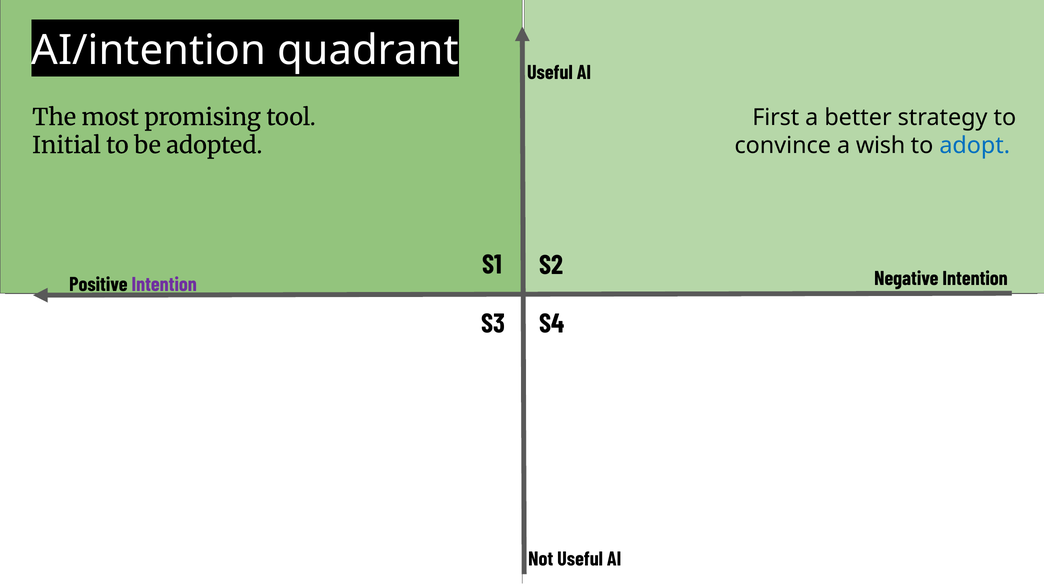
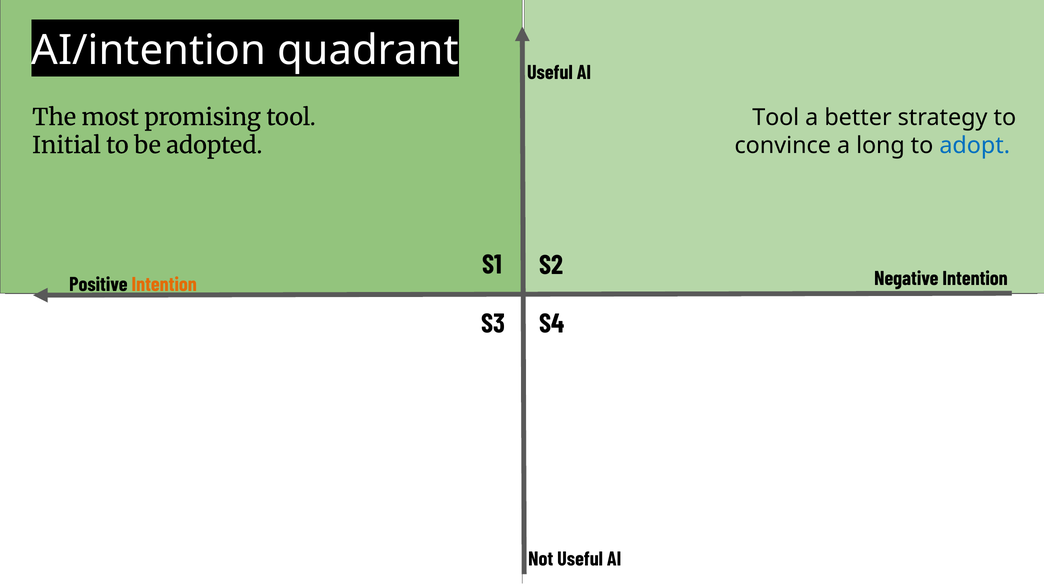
First: First -> Tool (776, 118)
wish: wish -> long (881, 146)
Intention colour: purple -> orange (164, 285)
